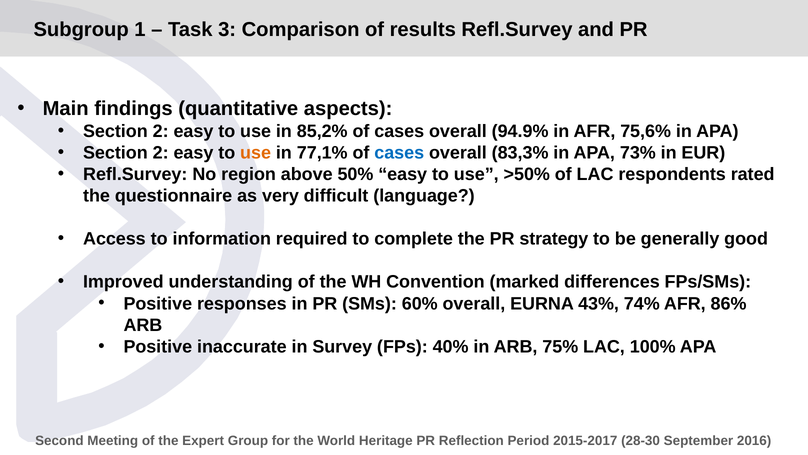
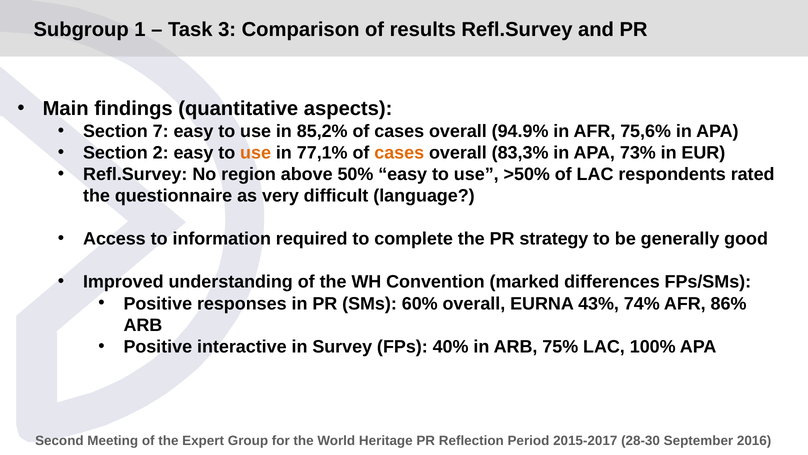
2: 2 -> 7 (161, 131)
cases colour: blue -> orange (399, 153)
inaccurate: inaccurate -> interactive (242, 347)
